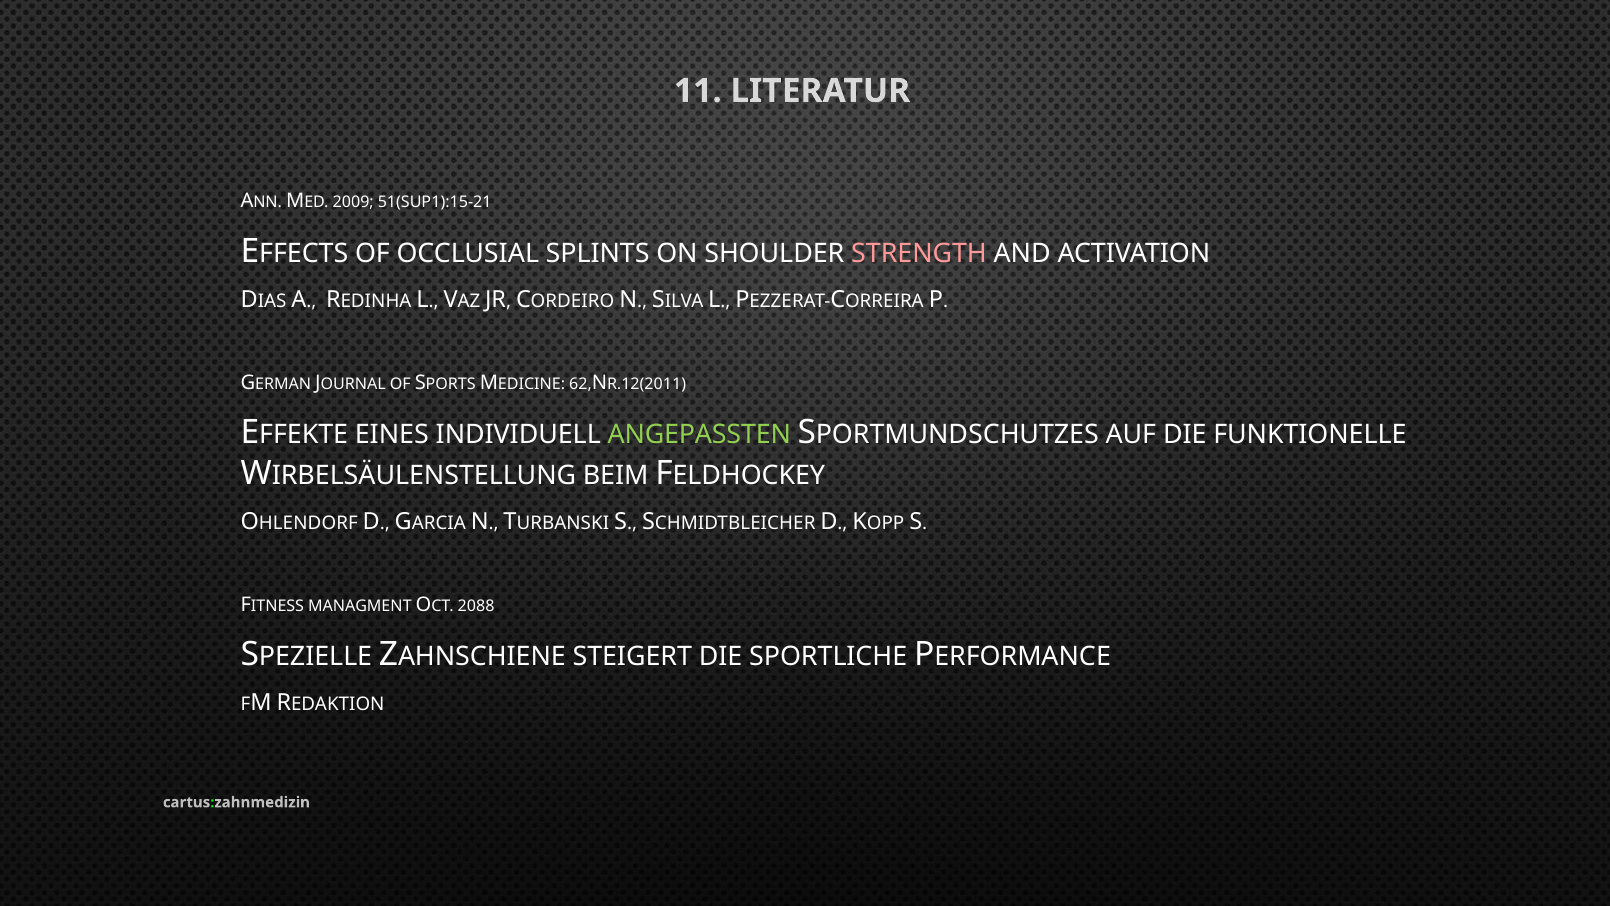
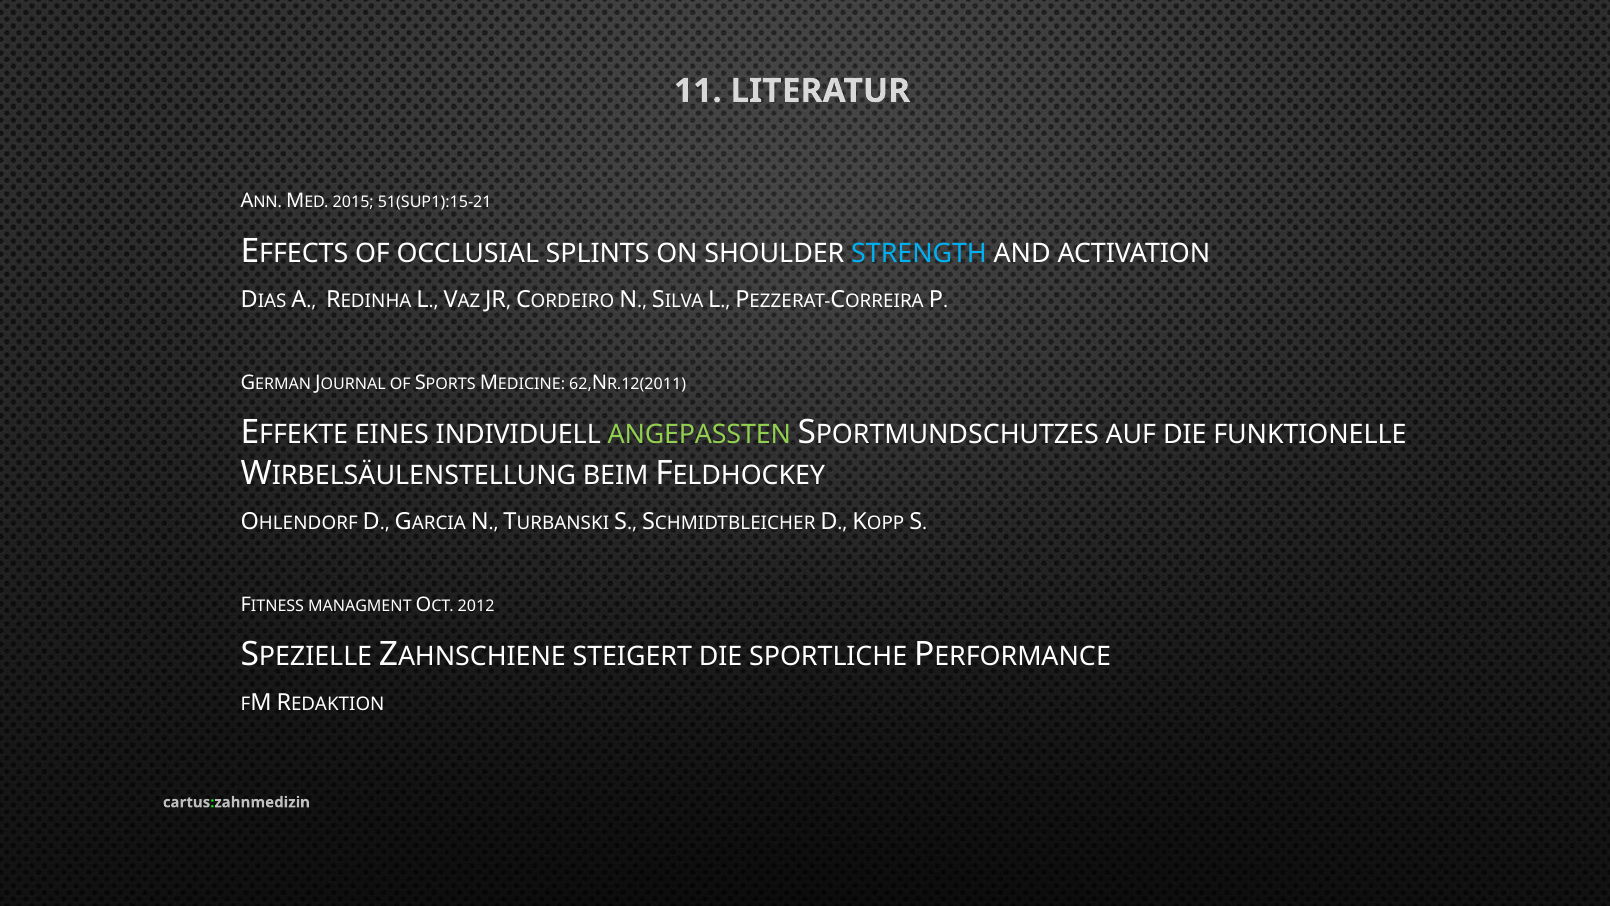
2009: 2009 -> 2015 (353, 202)
STRENGTH colour: pink -> light blue (919, 253)
2088: 2088 -> 2012 (476, 606)
